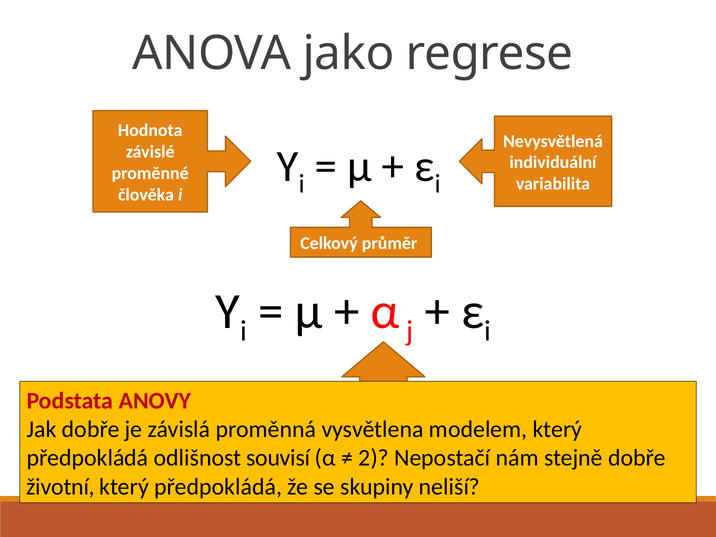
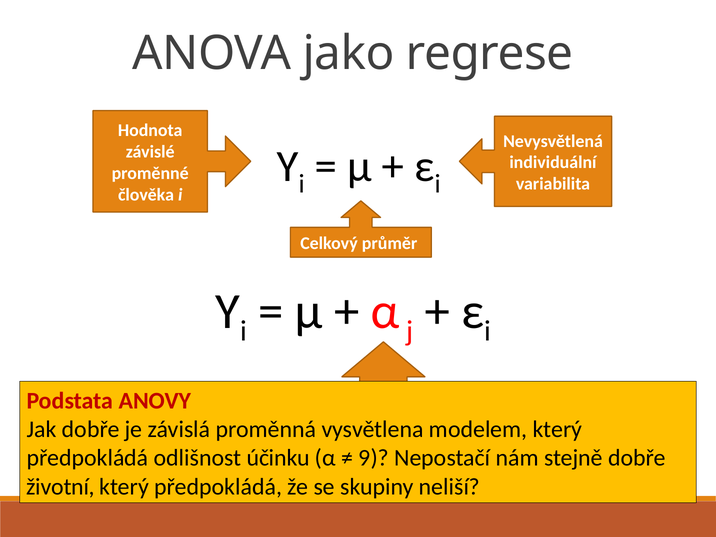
souvisí: souvisí -> účinku (278, 458)
2: 2 -> 9 (374, 458)
